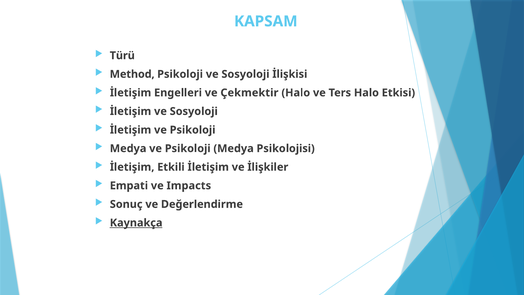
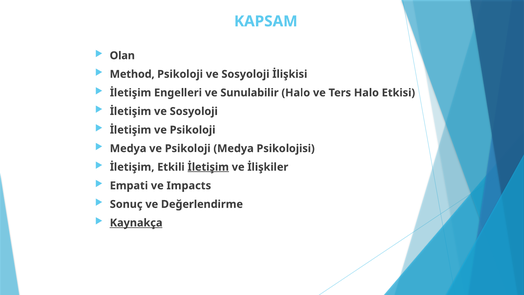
Türü: Türü -> Olan (122, 56)
Çekmektir: Çekmektir -> Sunulabilir (250, 93)
İletişim underline: none -> present (208, 167)
